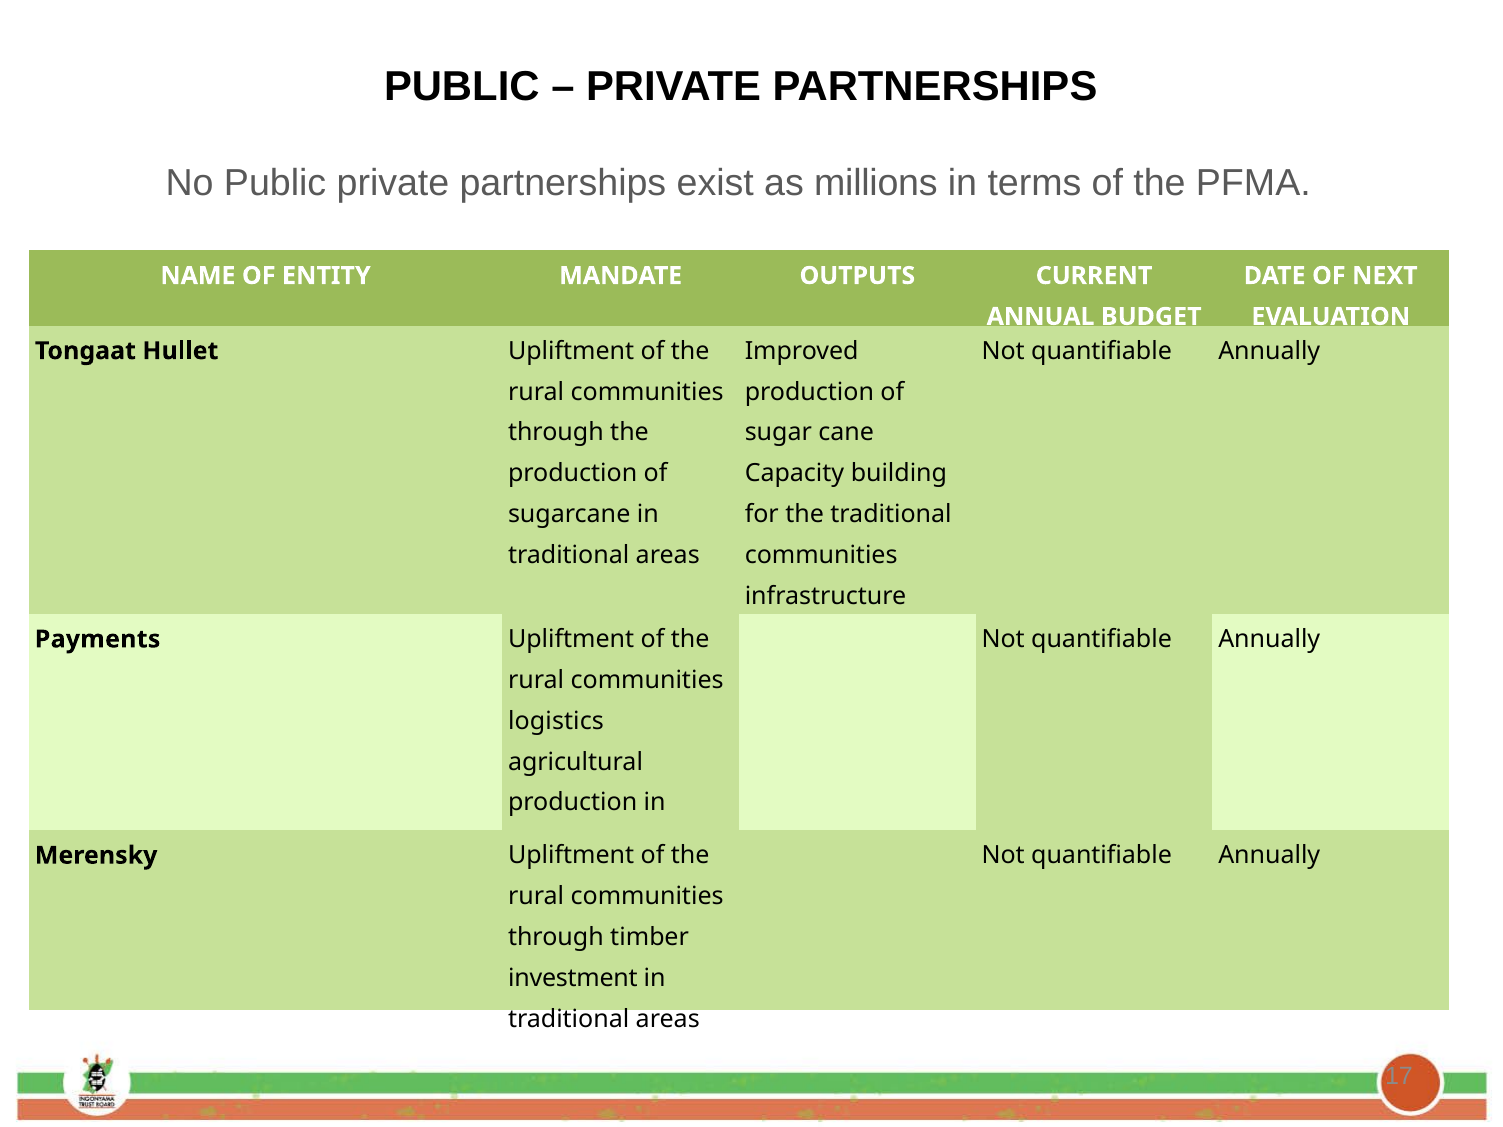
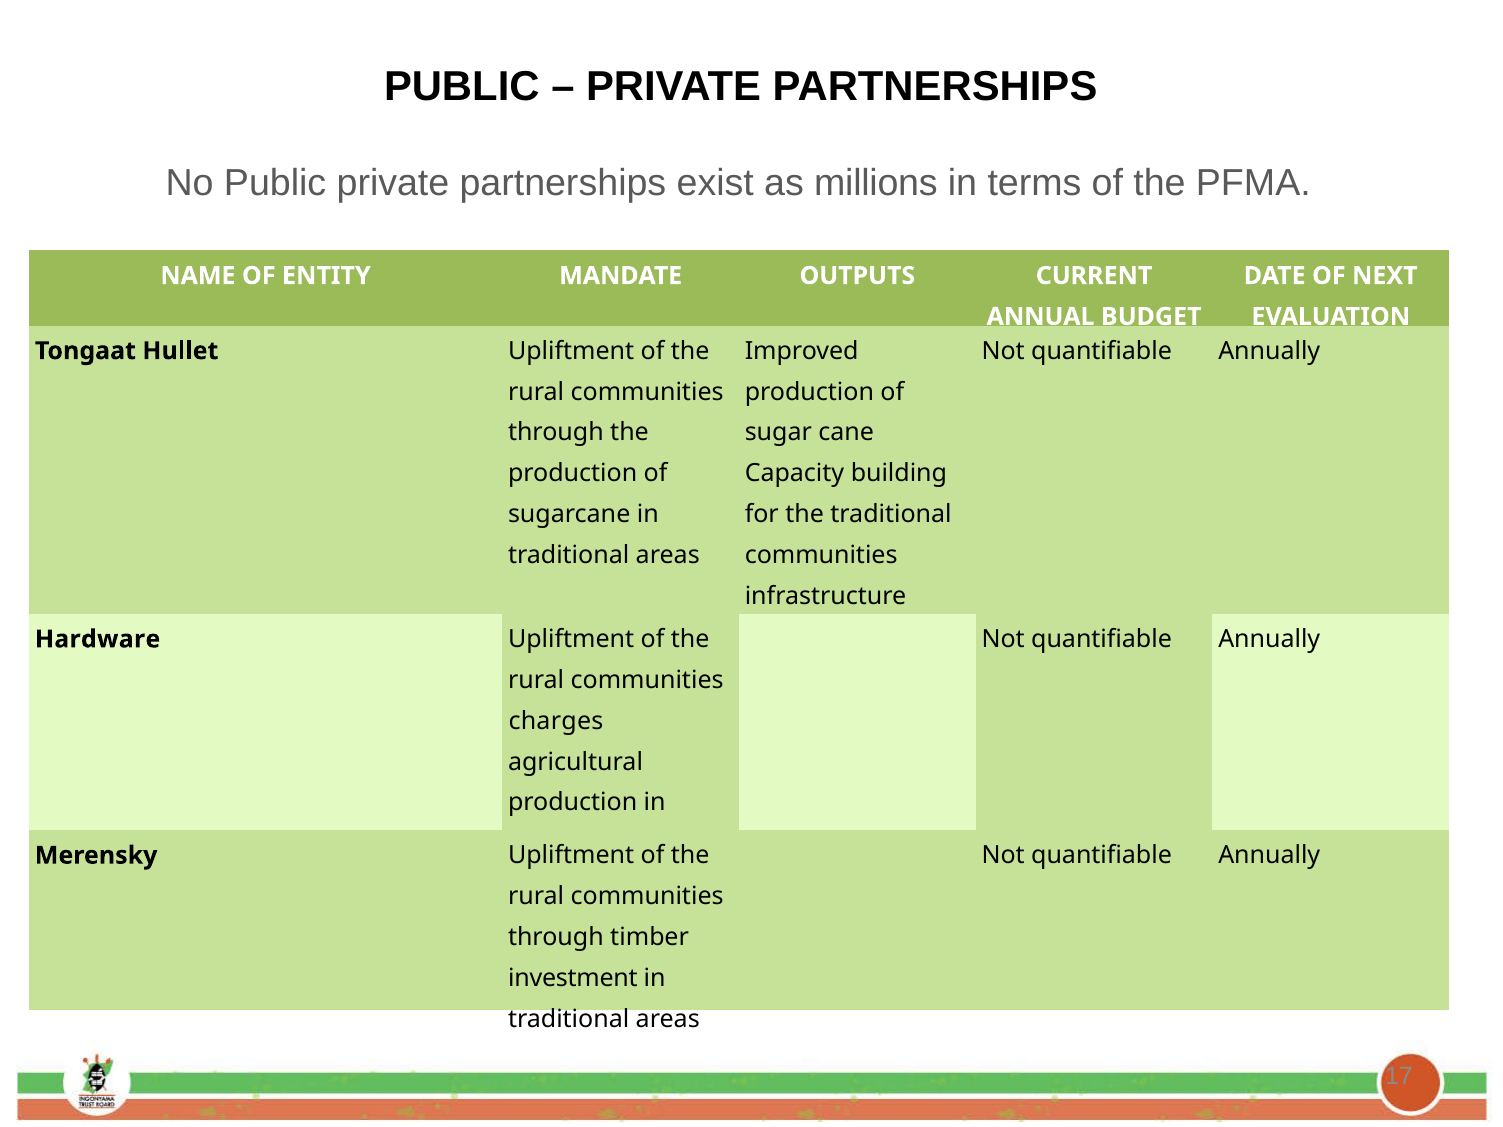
Payments: Payments -> Hardware (98, 639)
logistics: logistics -> charges (556, 721)
